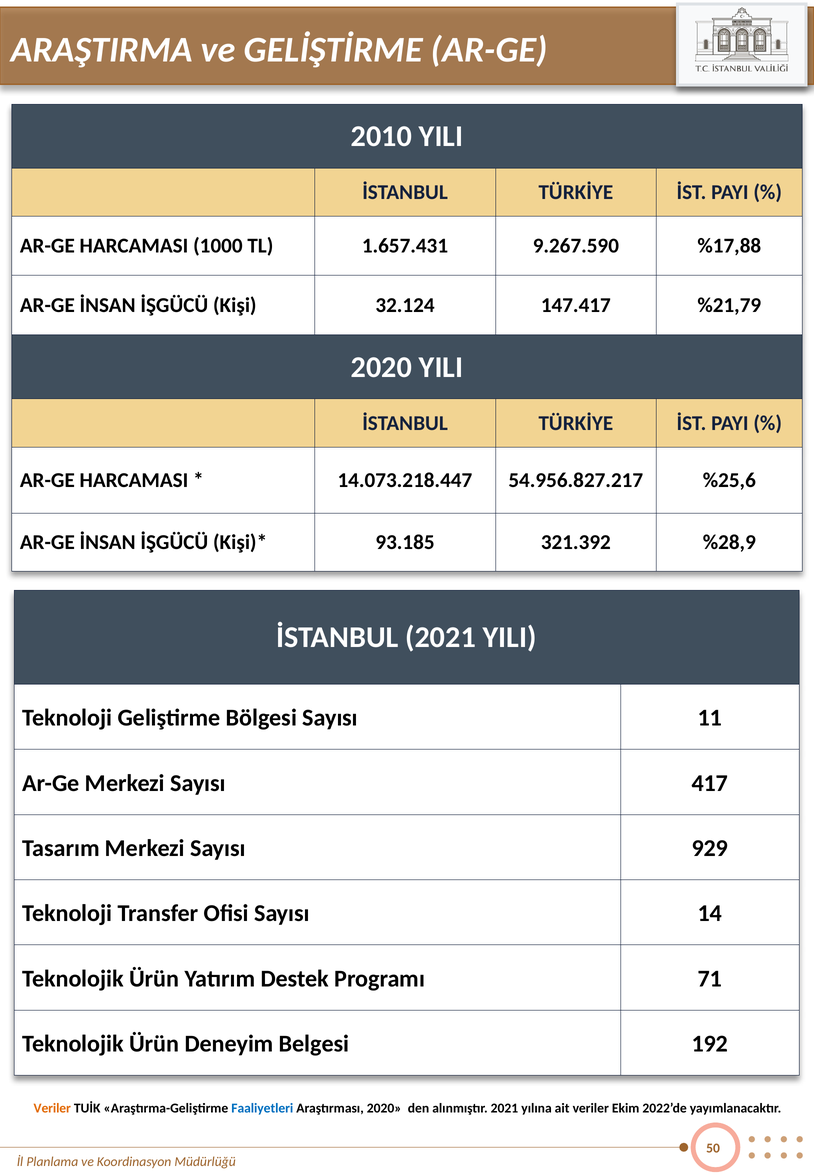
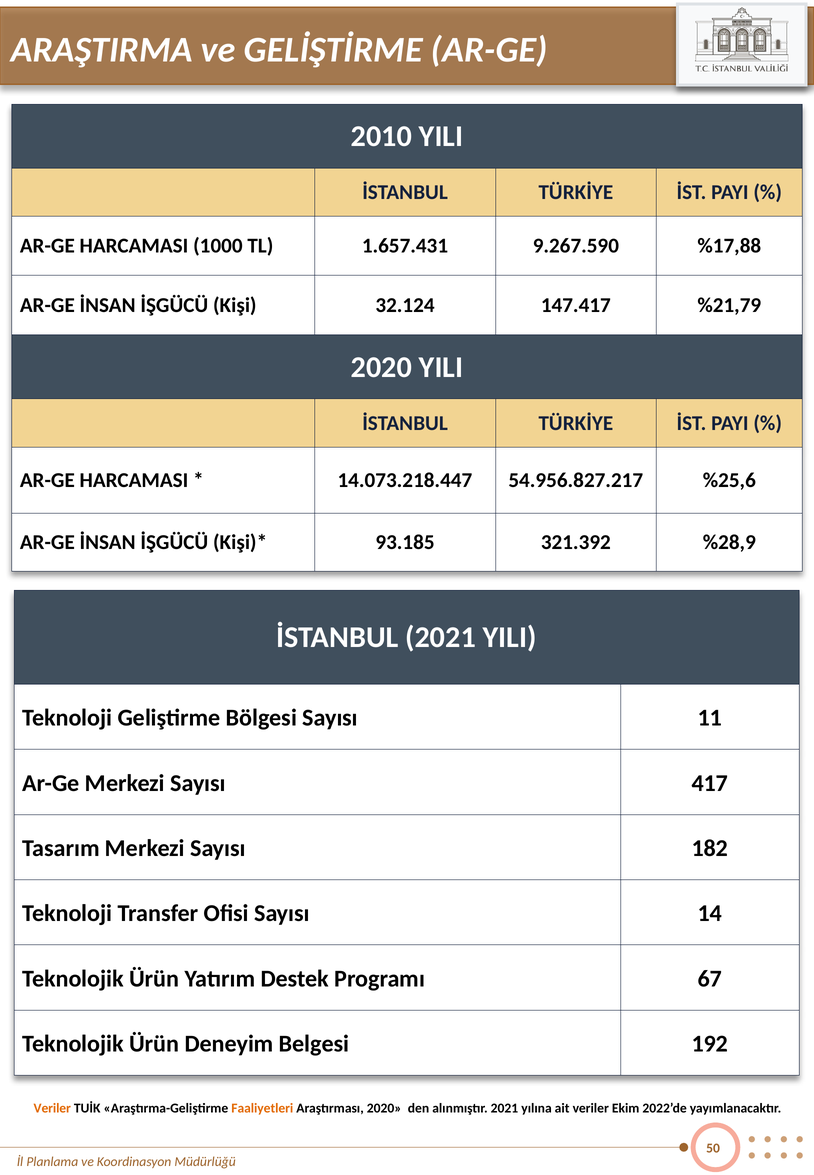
929: 929 -> 182 (710, 849)
71: 71 -> 67 (710, 979)
Faaliyetleri colour: blue -> orange (262, 1109)
